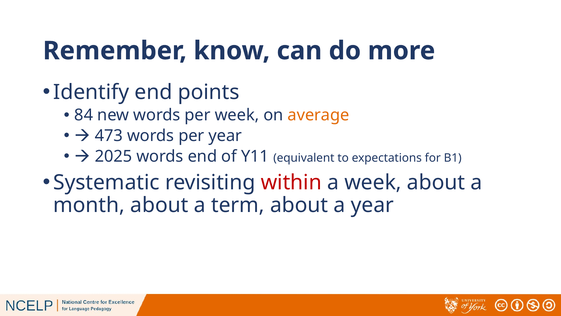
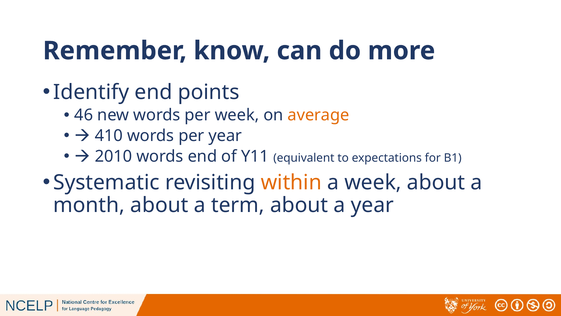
84: 84 -> 46 (84, 115)
473: 473 -> 410 (109, 136)
2025: 2025 -> 2010 (114, 156)
within colour: red -> orange (291, 182)
